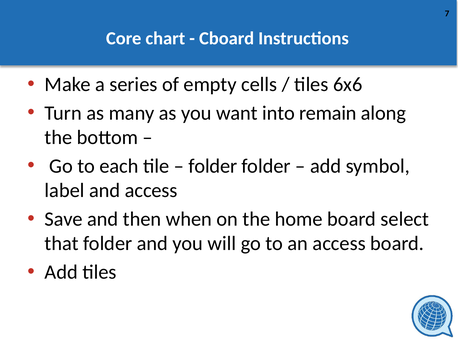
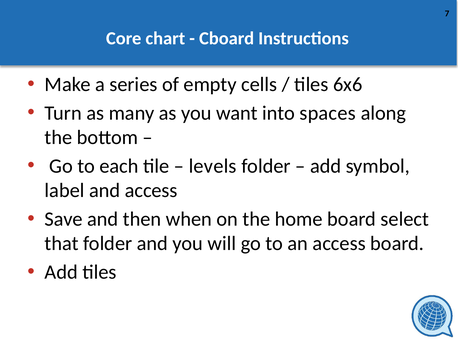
remain: remain -> spaces (328, 113)
folder: folder -> levels (213, 166)
